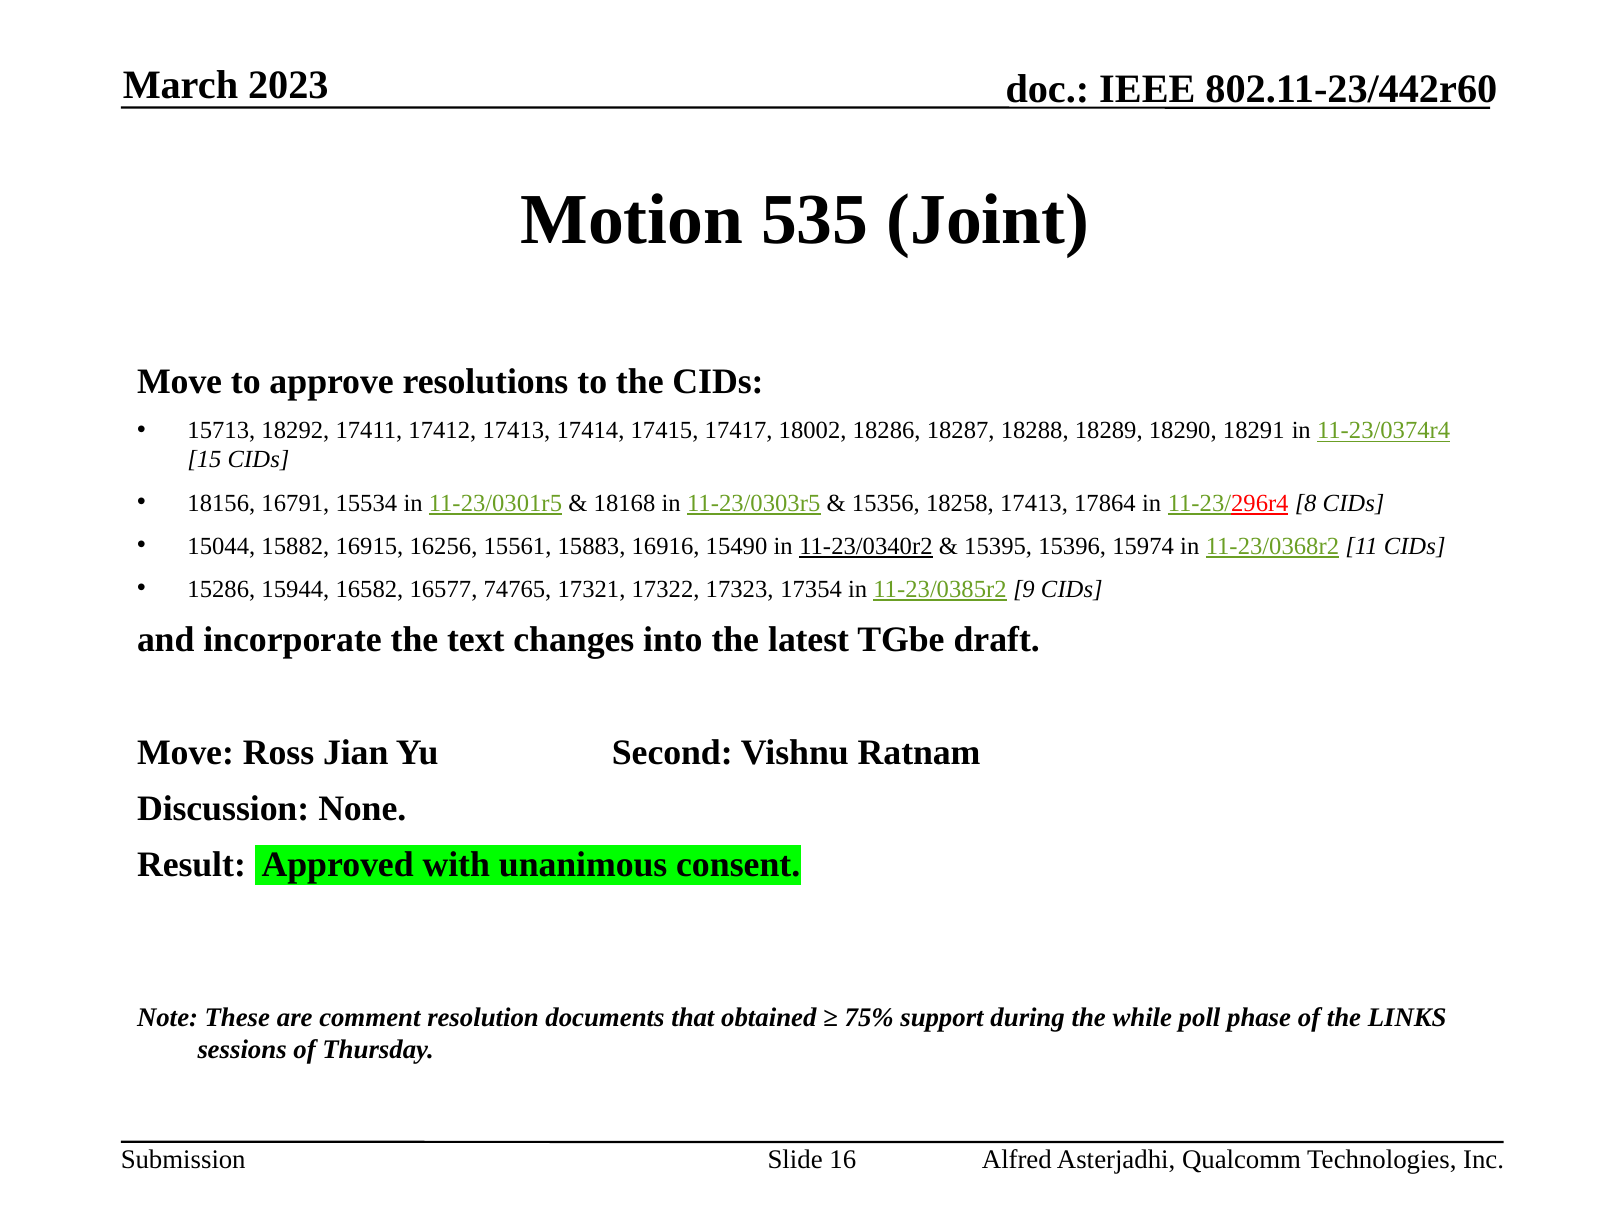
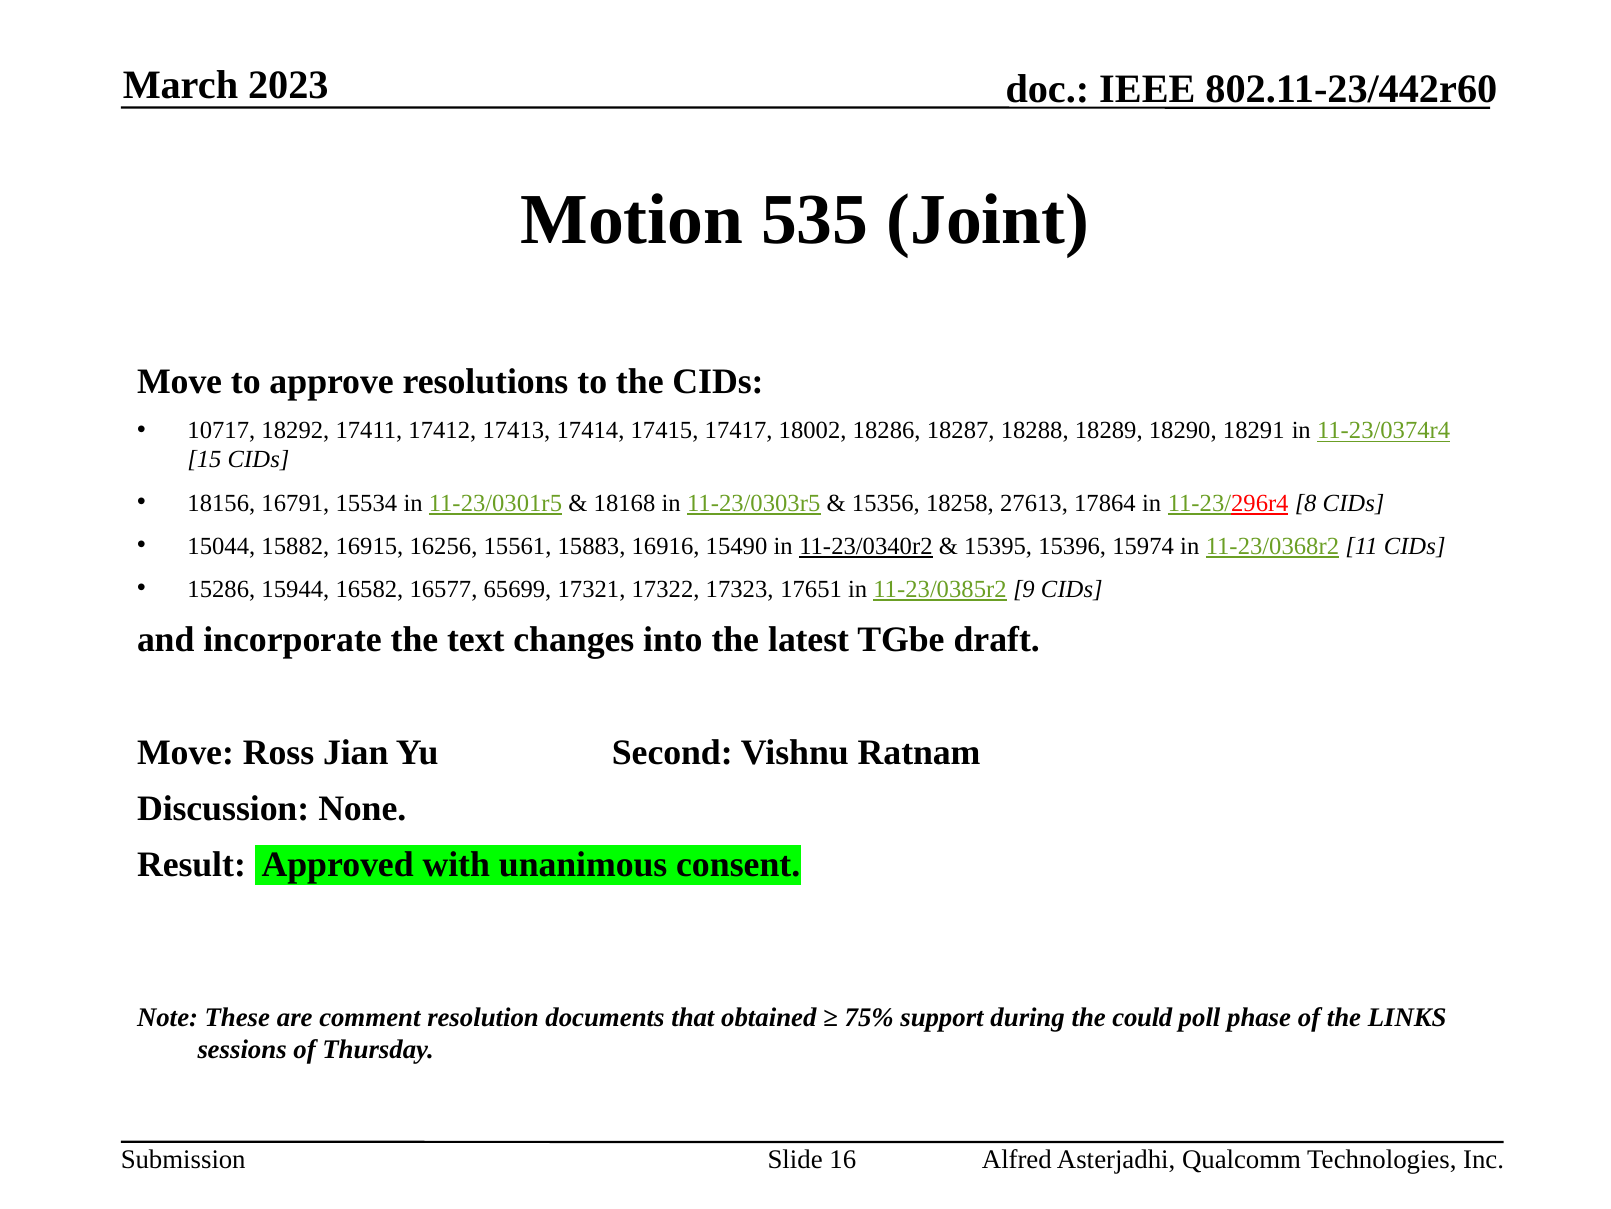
15713: 15713 -> 10717 (221, 430)
18258 17413: 17413 -> 27613 (1034, 503)
74765: 74765 -> 65699 (518, 589)
17354: 17354 -> 17651 (811, 589)
while: while -> could (1142, 1017)
